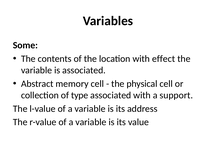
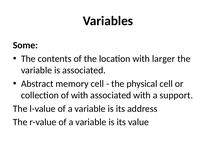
effect: effect -> larger (164, 59)
of type: type -> with (80, 95)
